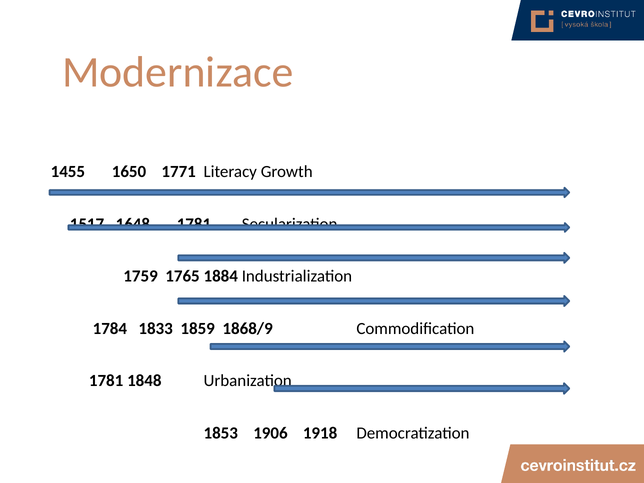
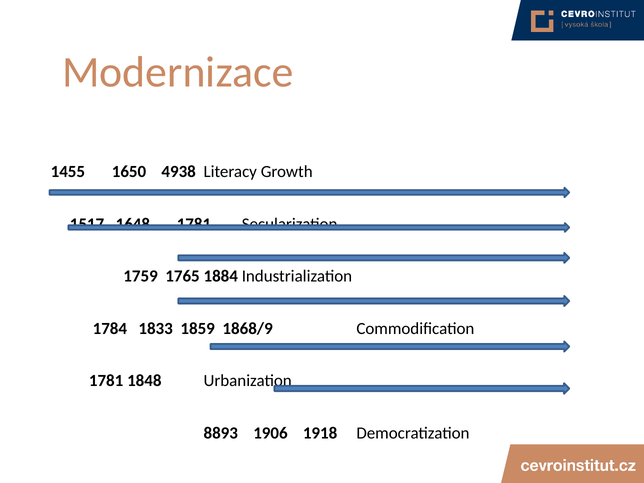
1771: 1771 -> 4938 (179, 172)
1853: 1853 -> 8893 (221, 433)
